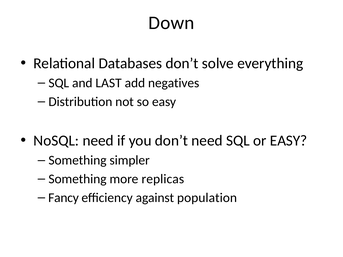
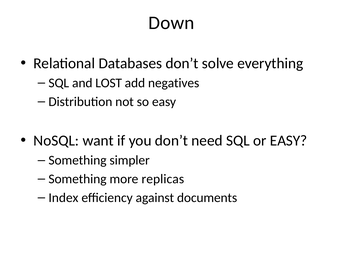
LAST: LAST -> LOST (109, 83)
NoSQL need: need -> want (98, 141)
Fancy: Fancy -> Index (63, 198)
population: population -> documents (207, 198)
